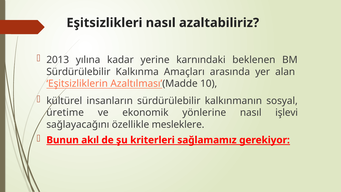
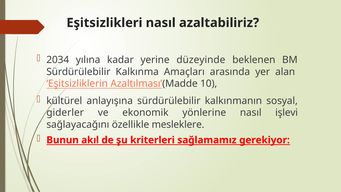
2013: 2013 -> 2034 (58, 60)
karnındaki: karnındaki -> düzeyinde (201, 60)
insanların: insanların -> anlayışına (110, 101)
üretime: üretime -> giderler (65, 113)
